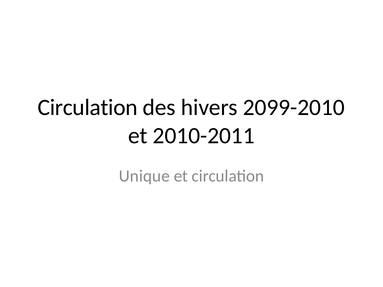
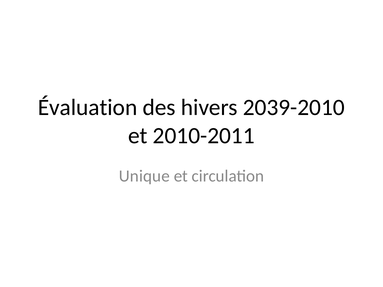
Circulation: Circulation -> Évaluation (88, 108)
2099-2010: 2099-2010 -> 2039-2010 (294, 108)
